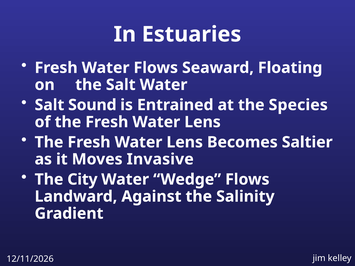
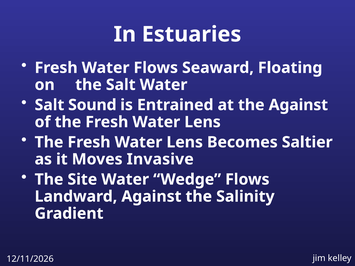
the Species: Species -> Against (298, 105)
City: City -> Site (82, 180)
